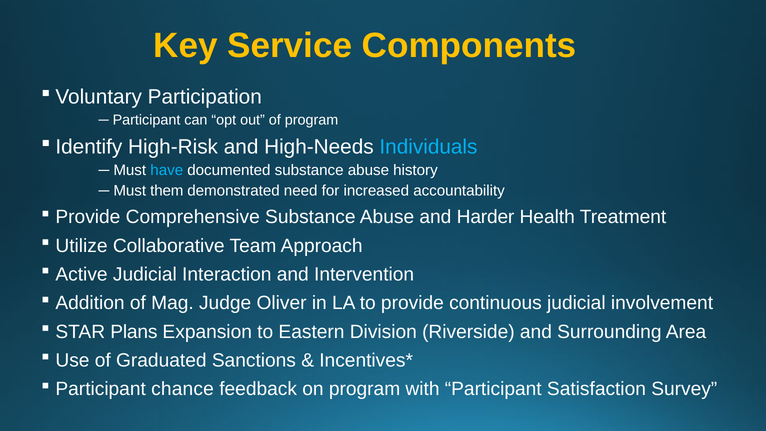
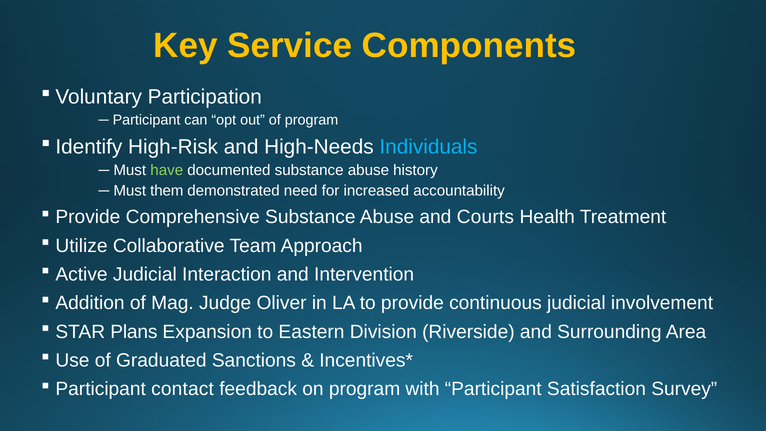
have colour: light blue -> light green (167, 170)
Harder: Harder -> Courts (485, 217)
chance: chance -> contact (183, 389)
